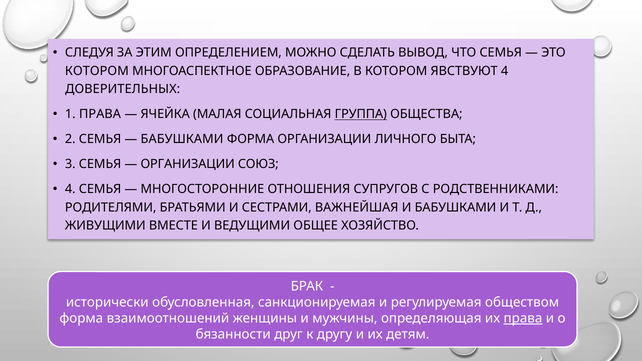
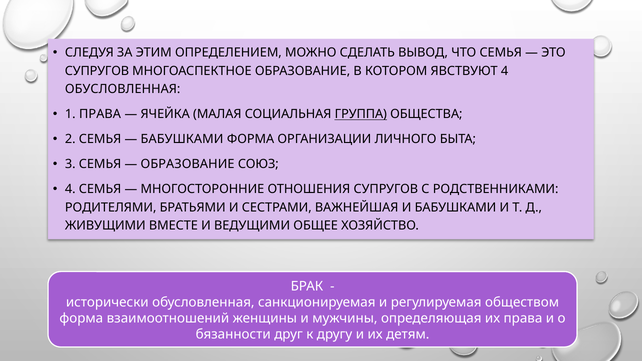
КОТОРОМ: КОТОРОМ -> СУПРУГОВ (97, 71)
ДОВЕРИТЕЛЬНЫХ: ДОВЕРИТЕЛЬНЫХ -> ОБУСЛОВЛЕННАЯ (123, 89)
ОРГАНИЗАЦИИ: ОРГАНИЗАЦИИ -> ОБРАЗОВАНИЕ (188, 164)
права underline: present -> none (523, 318)
